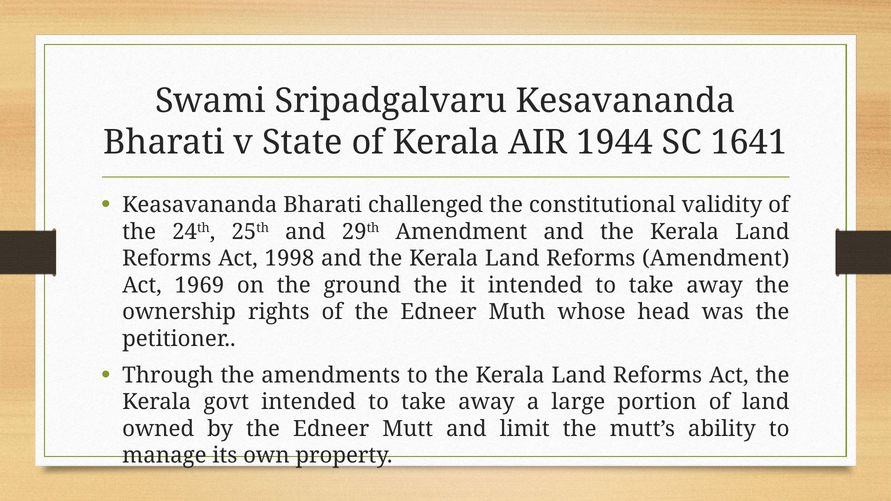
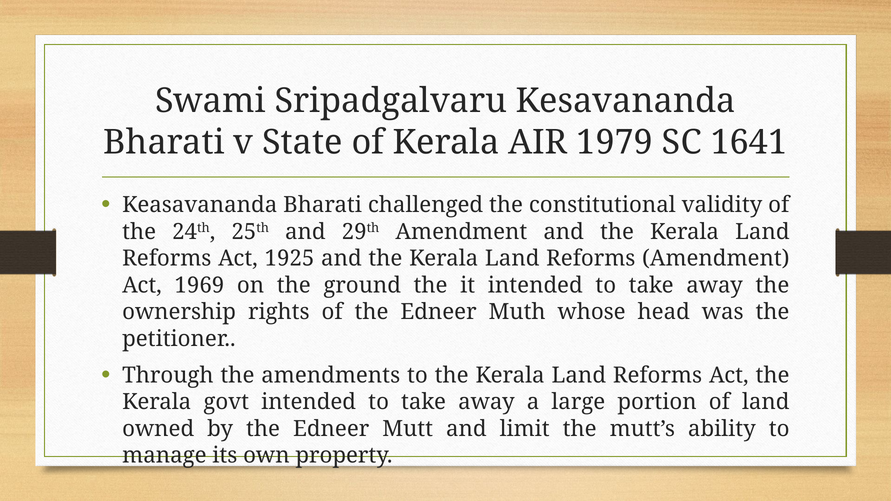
1944: 1944 -> 1979 (615, 142)
1998: 1998 -> 1925 (289, 259)
